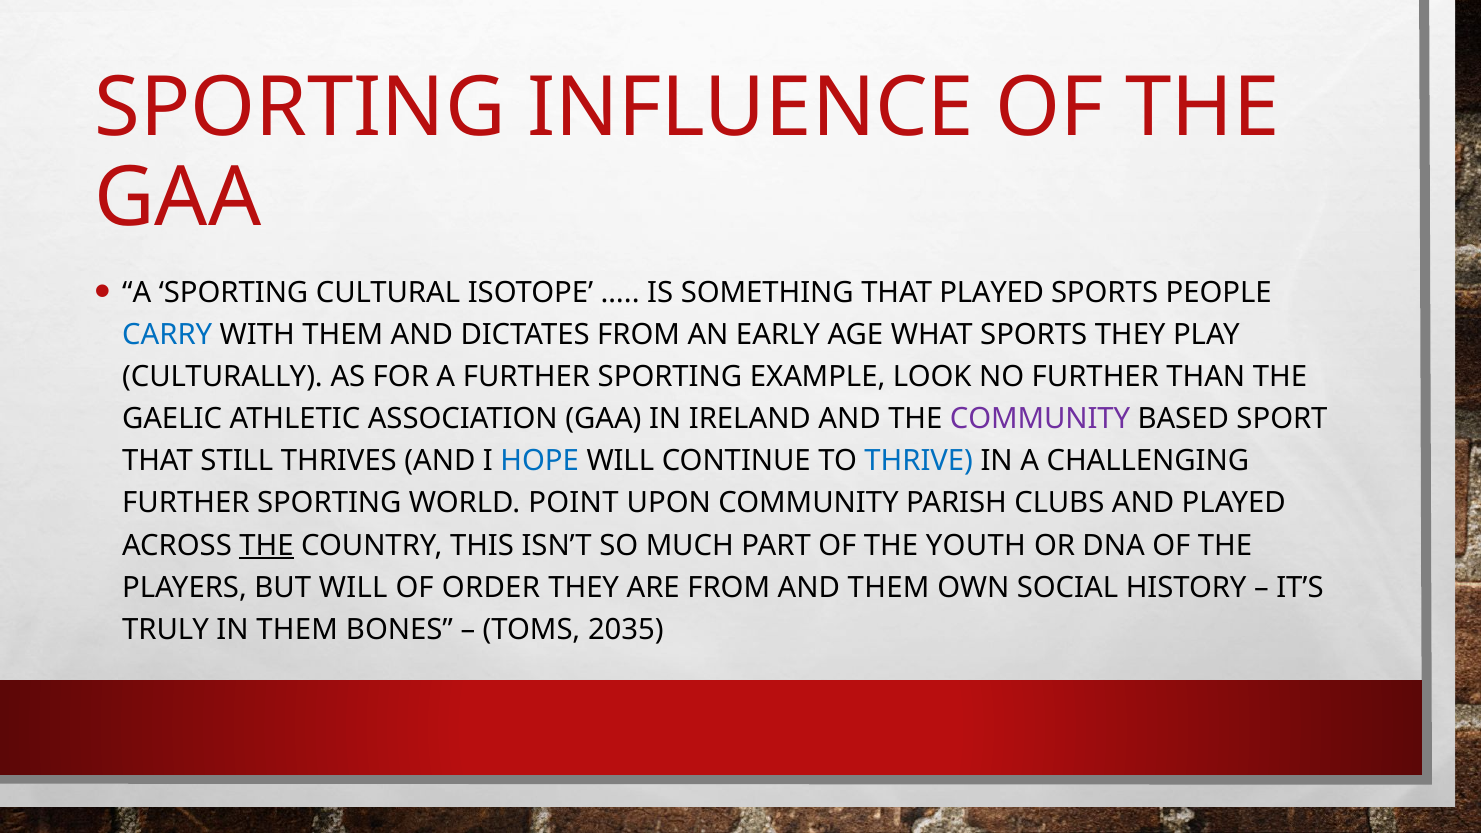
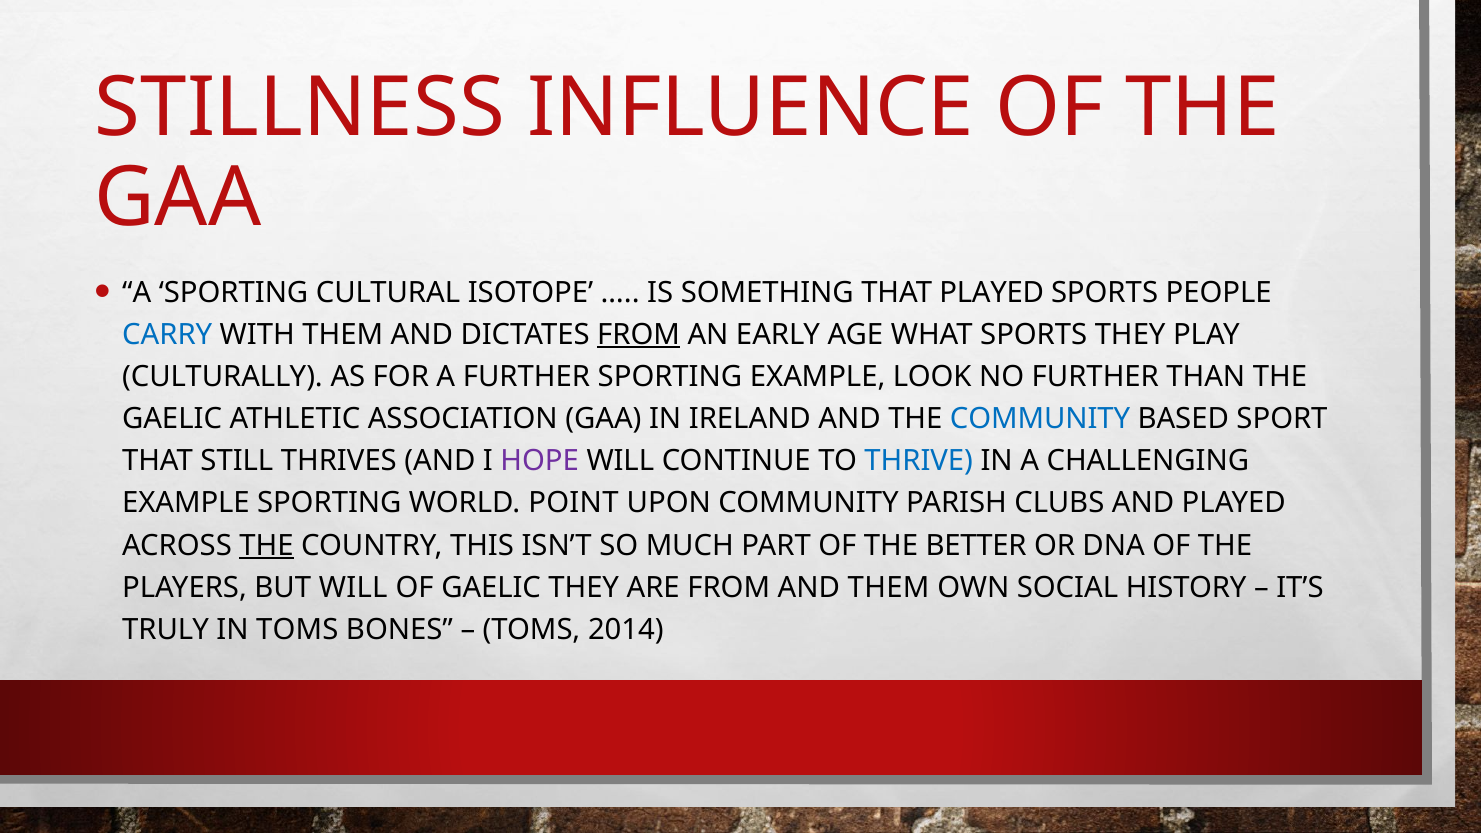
SPORTING: SPORTING -> STILLNESS (300, 108)
FROM underline: none -> present (639, 335)
COMMUNITY colour: purple -> blue (1040, 419)
HOPE colour: blue -> purple (540, 461)
FURTHER: FURTHER -> EXAMPLE (186, 503)
YOUTH: YOUTH -> BETTER (976, 545)
OF ORDER: ORDER -> GAELIC (491, 588)
IN THEM: THEM -> TOMS (297, 630)
2035: 2035 -> 2014 (626, 630)
